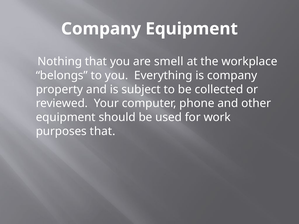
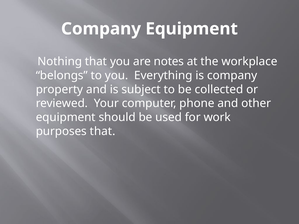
smell: smell -> notes (169, 62)
